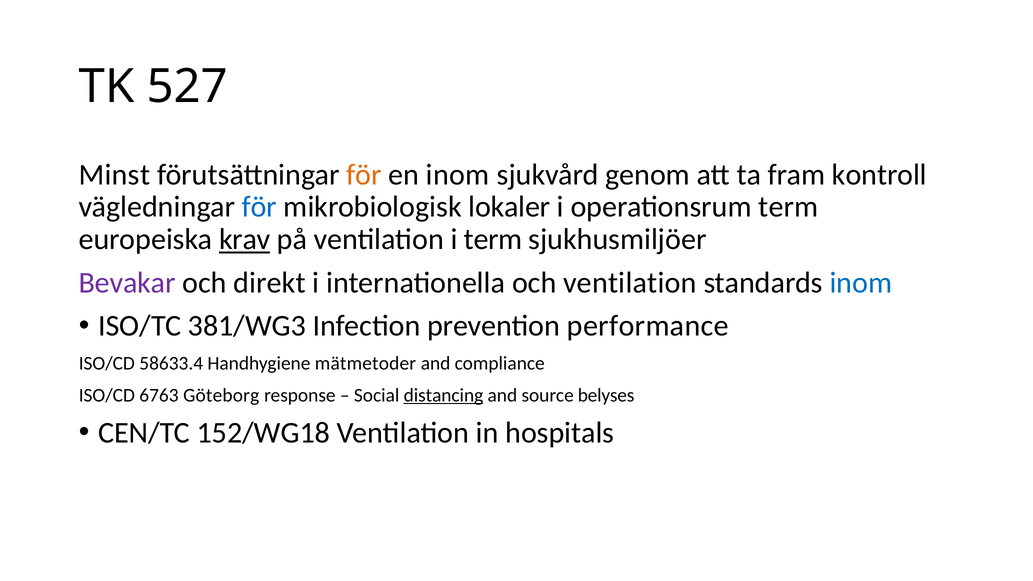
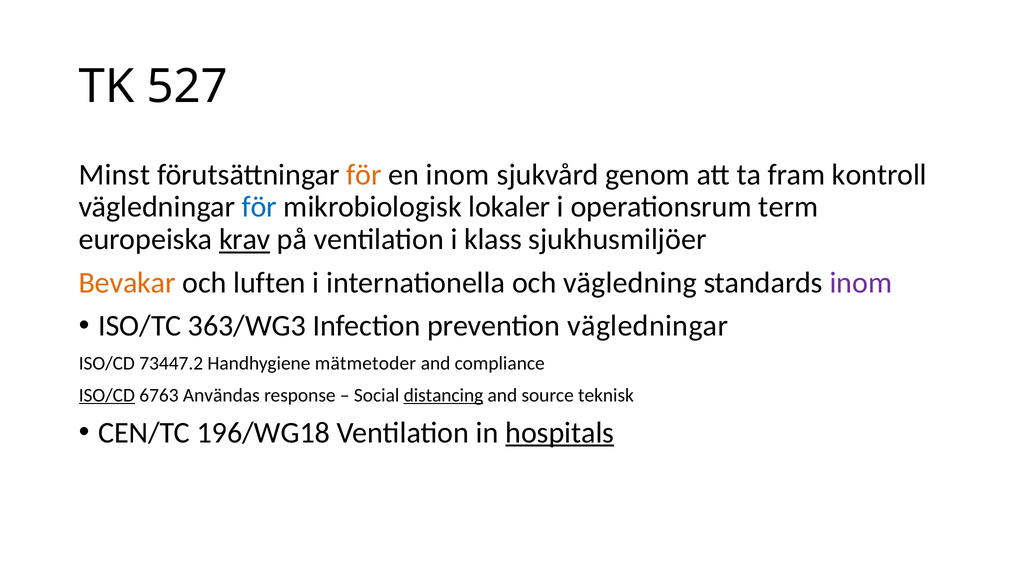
i term: term -> klass (493, 240)
Bevakar colour: purple -> orange (127, 283)
direkt: direkt -> luften (270, 283)
och ventilation: ventilation -> vägledning (630, 283)
inom colour: blue -> purple (861, 283)
381/WG3: 381/WG3 -> 363/WG3 (247, 326)
prevention performance: performance -> vägledningar (648, 326)
58633.4: 58633.4 -> 73447.2 (171, 364)
ISO/CD underline: none -> present (107, 395)
Göteborg: Göteborg -> Användas (221, 395)
belyses: belyses -> teknisk (606, 395)
152/WG18: 152/WG18 -> 196/WG18 (263, 433)
hospitals underline: none -> present (560, 433)
